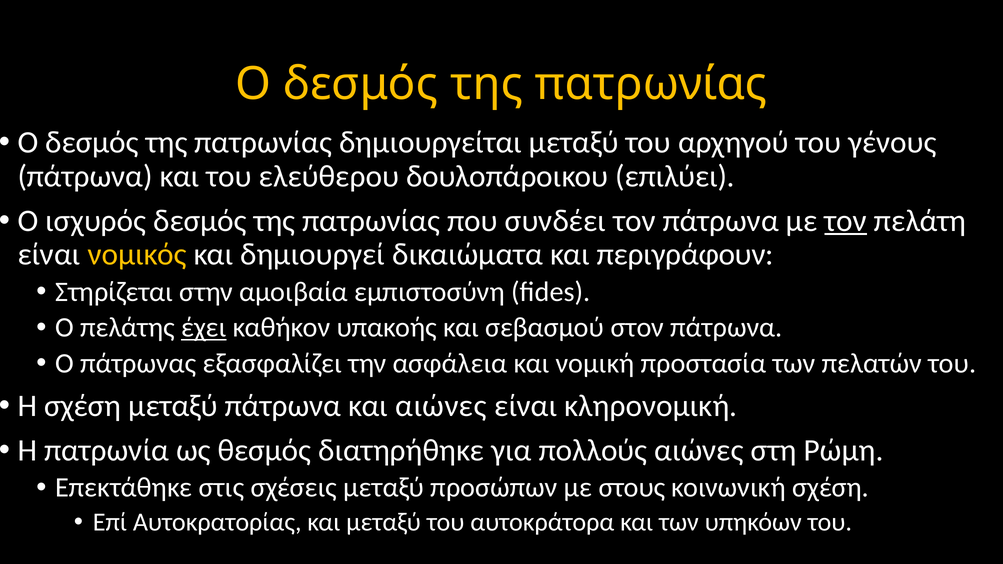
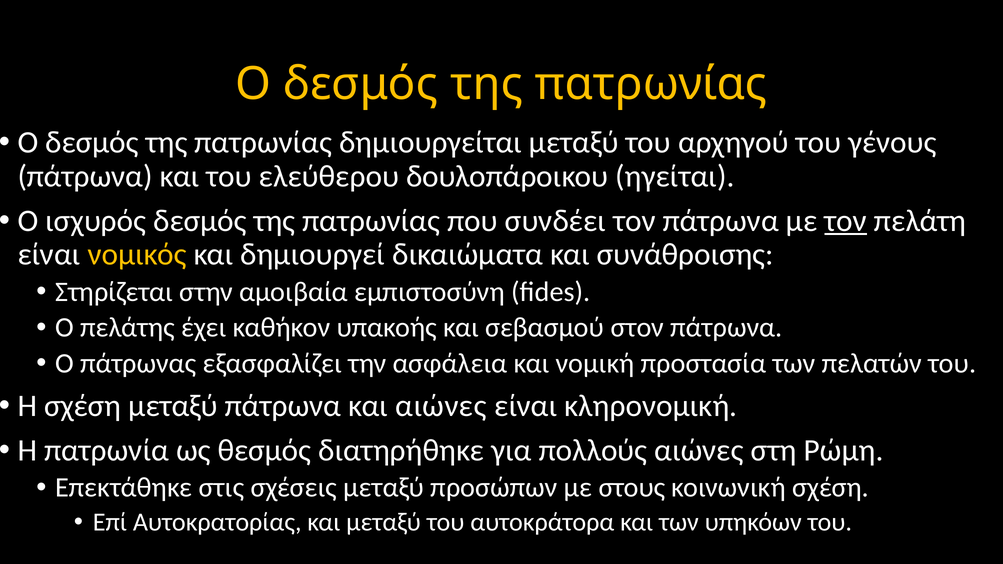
επιλύει: επιλύει -> ηγείται (675, 176)
περιγράφουν: περιγράφουν -> συνάθροισης (685, 255)
έχει underline: present -> none (204, 328)
